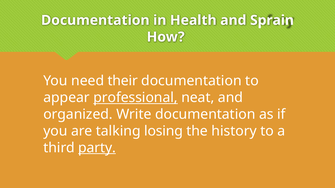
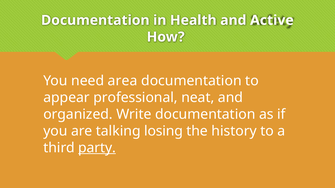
Sprain: Sprain -> Active (272, 20)
their: their -> area (123, 81)
professional underline: present -> none (136, 98)
